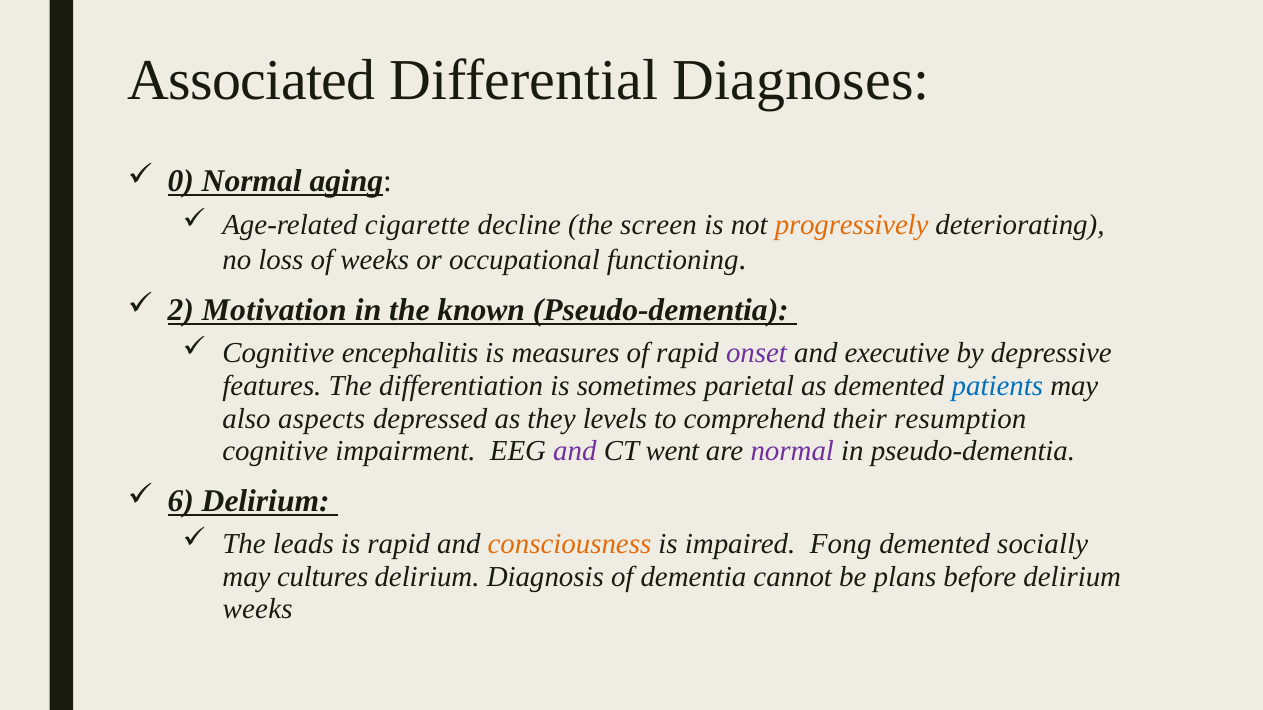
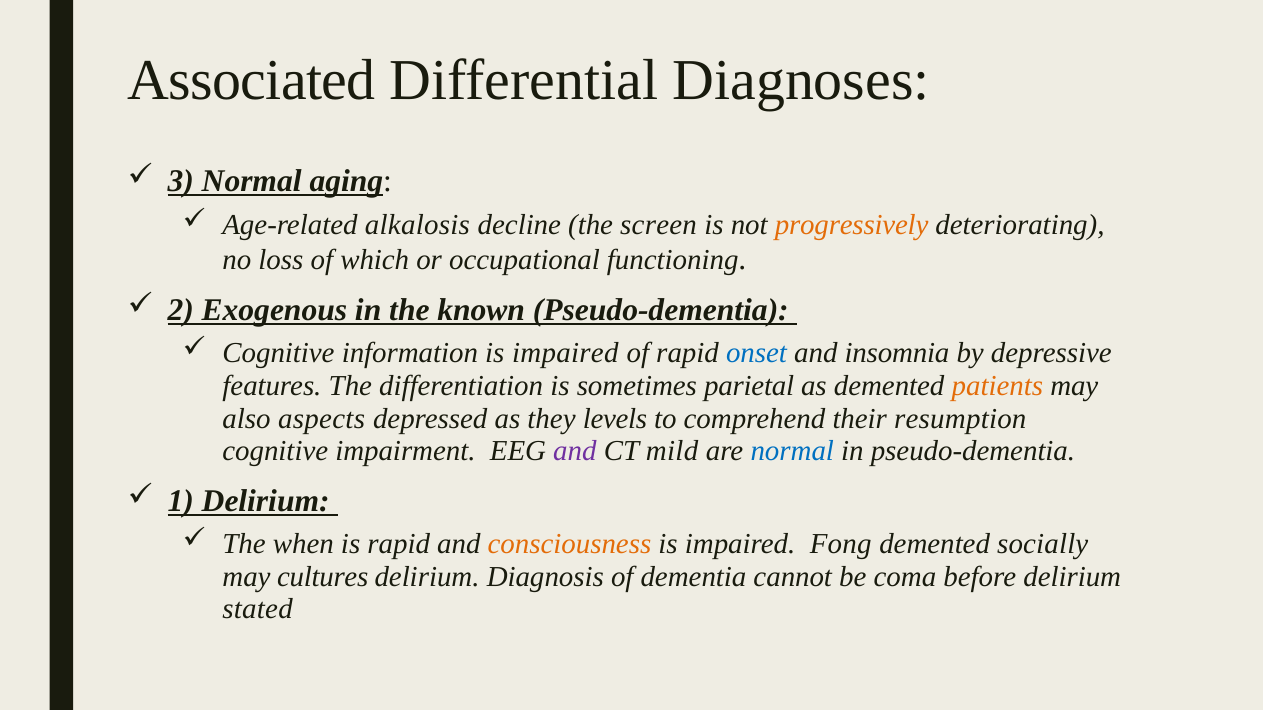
0: 0 -> 3 (181, 181)
cigarette: cigarette -> alkalosis (417, 225)
of weeks: weeks -> which (375, 260)
Motivation: Motivation -> Exogenous (274, 310)
encephalitis: encephalitis -> information (410, 354)
measures: measures -> impaired (565, 354)
onset colour: purple -> blue (757, 354)
executive: executive -> insomnia (897, 354)
patients colour: blue -> orange (997, 386)
went: went -> mild (672, 451)
normal colour: purple -> blue (792, 451)
6: 6 -> 1 (181, 501)
leads: leads -> when (303, 545)
plans: plans -> coma (905, 577)
weeks: weeks -> stated (258, 610)
